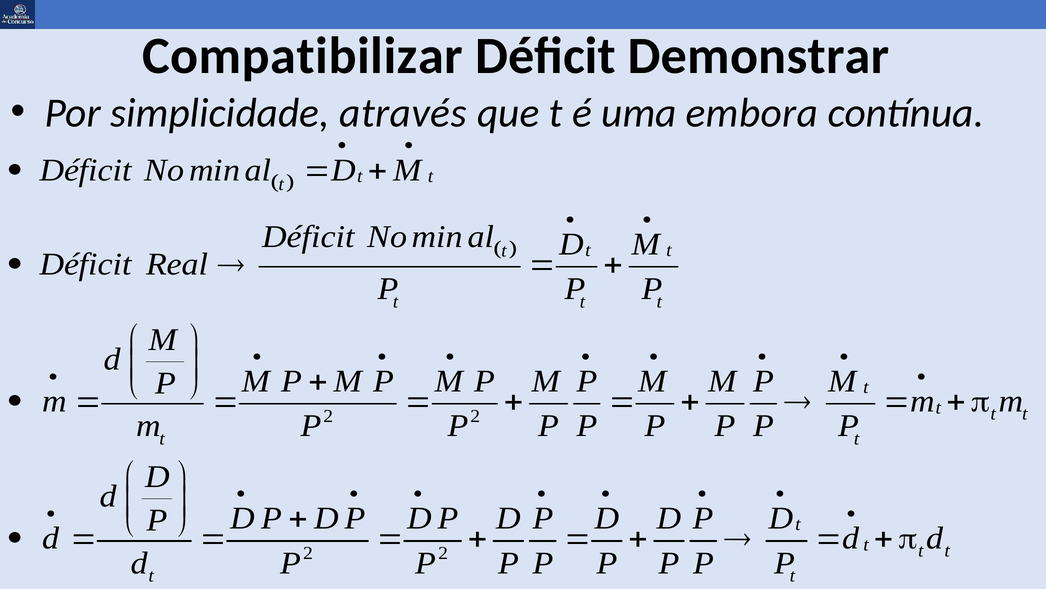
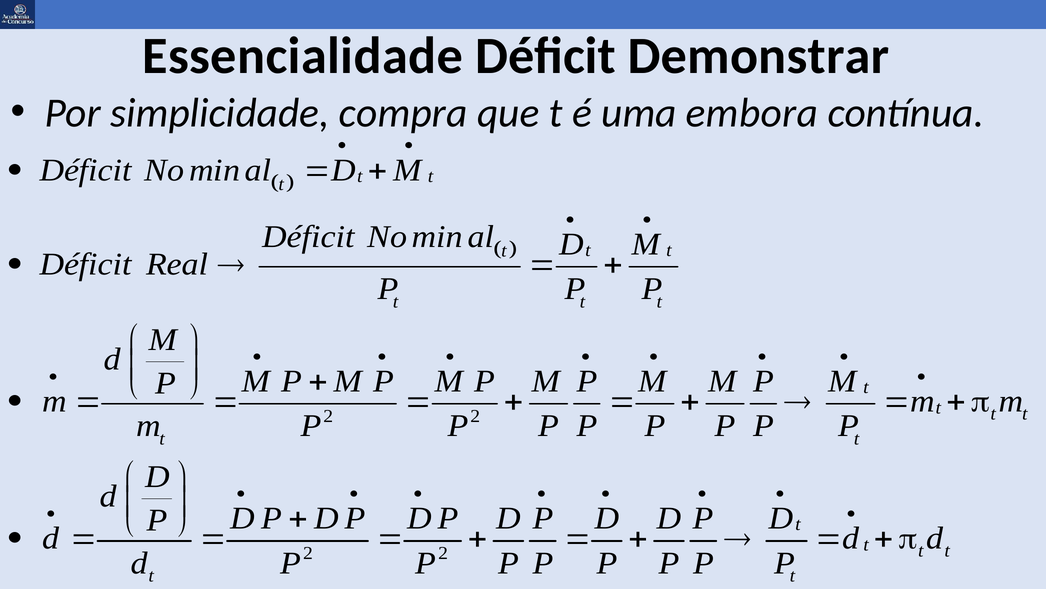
Compatibilizar: Compatibilizar -> Essencialidade (303, 56)
através: através -> compra (403, 113)
